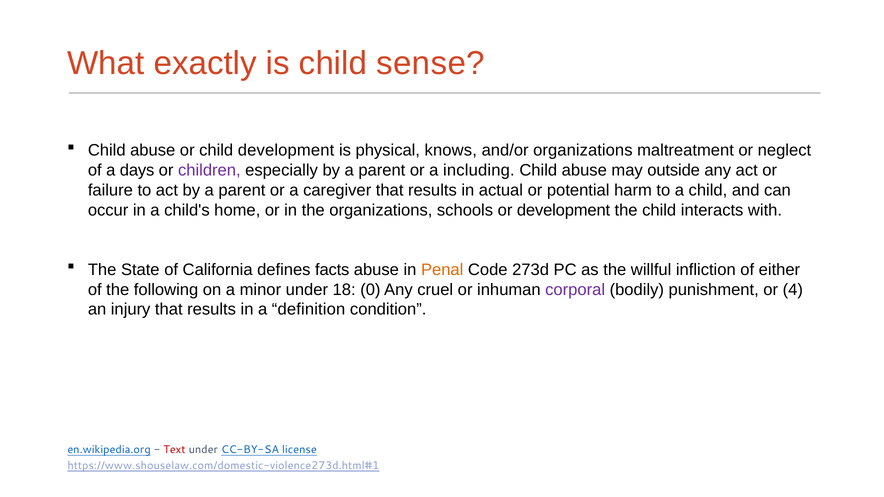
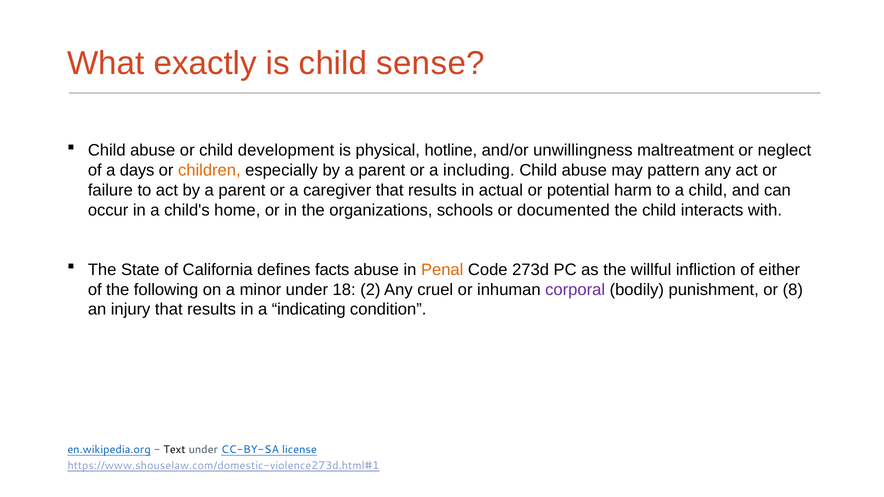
knows: knows -> hotline (451, 150)
and/or organizations: organizations -> unwillingness (583, 150)
children colour: purple -> orange (209, 170)
outside: outside -> pattern (674, 170)
or development: development -> documented (563, 210)
0: 0 -> 2 (370, 290)
4: 4 -> 8 (793, 290)
definition: definition -> indicating (309, 310)
Text colour: red -> black (174, 450)
